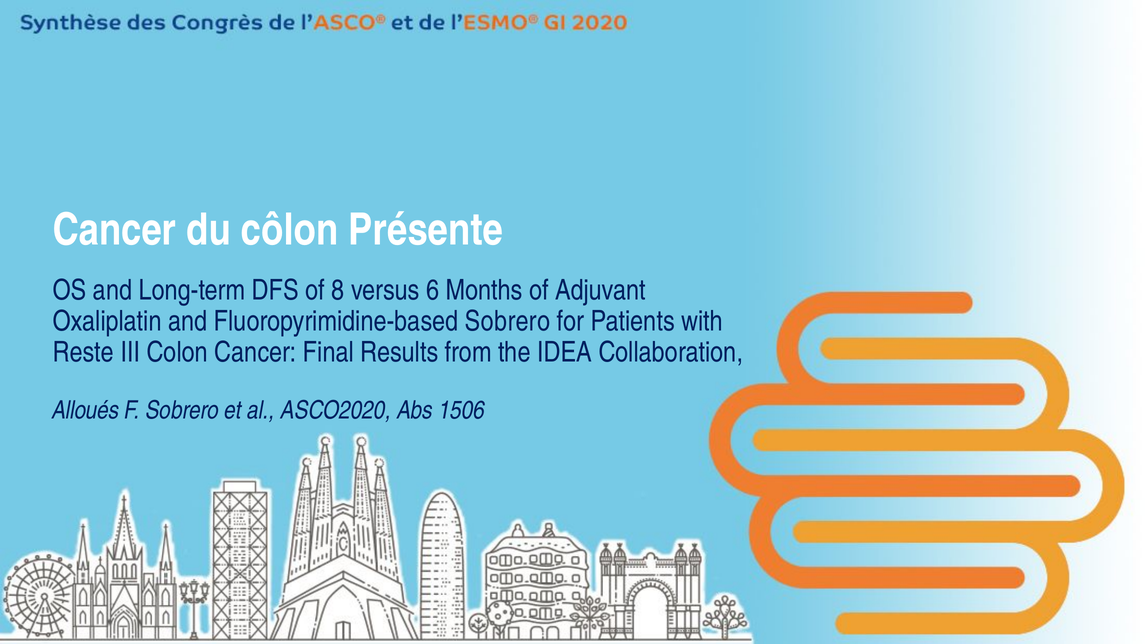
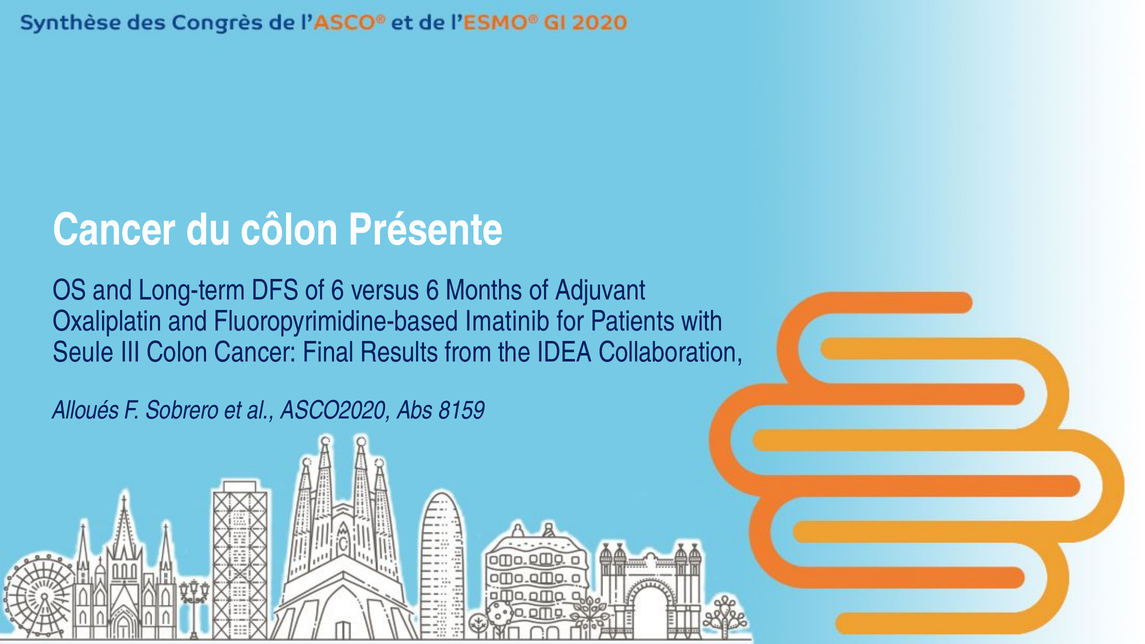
of 8: 8 -> 6 (338, 291)
Fluoropyrimidine-based Sobrero: Sobrero -> Imatinib (508, 321)
Reste: Reste -> Seule (83, 352)
1506: 1506 -> 8159 (462, 411)
